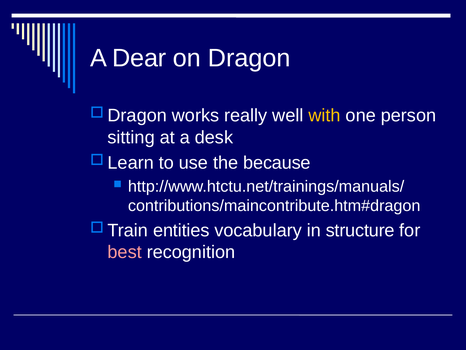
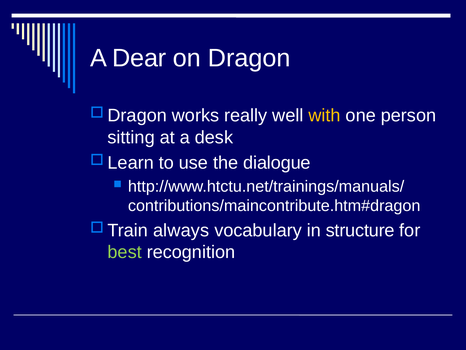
because: because -> dialogue (277, 163)
entities: entities -> always (181, 230)
best colour: pink -> light green (125, 252)
